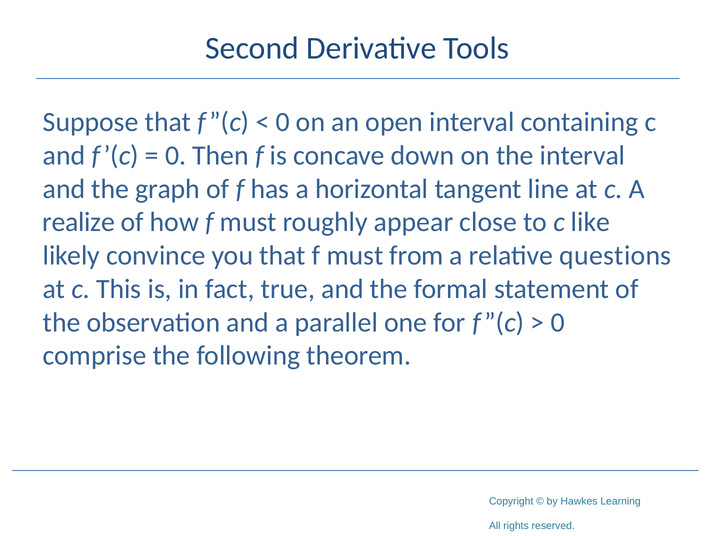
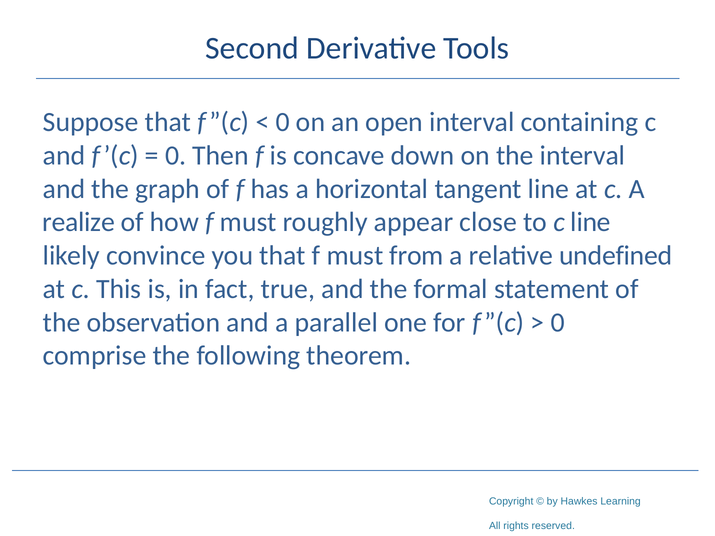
c like: like -> line (591, 222)
questions: questions -> undefined (616, 256)
